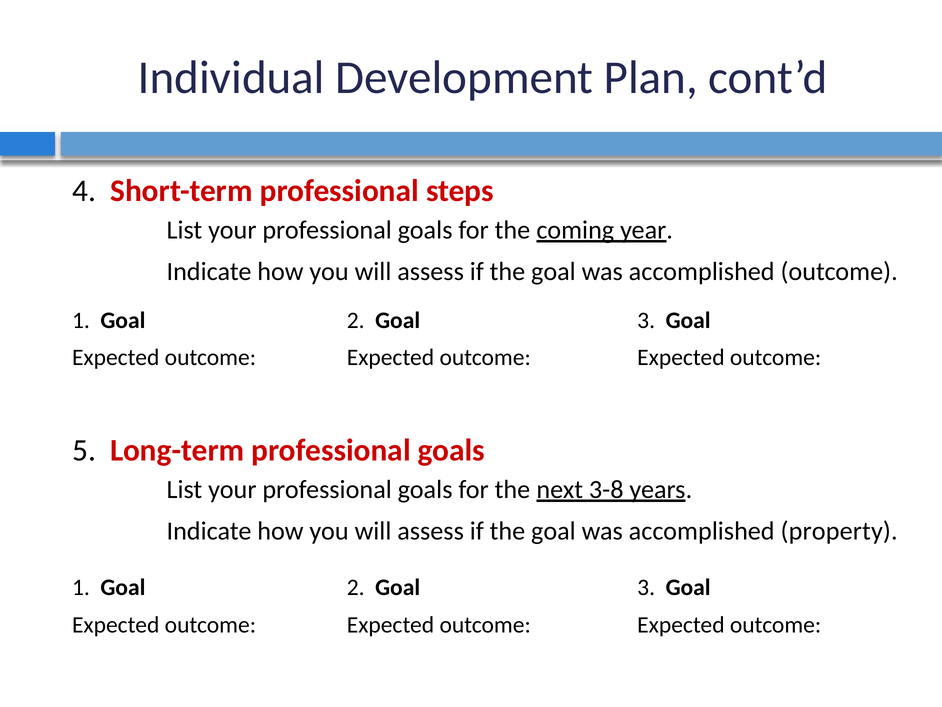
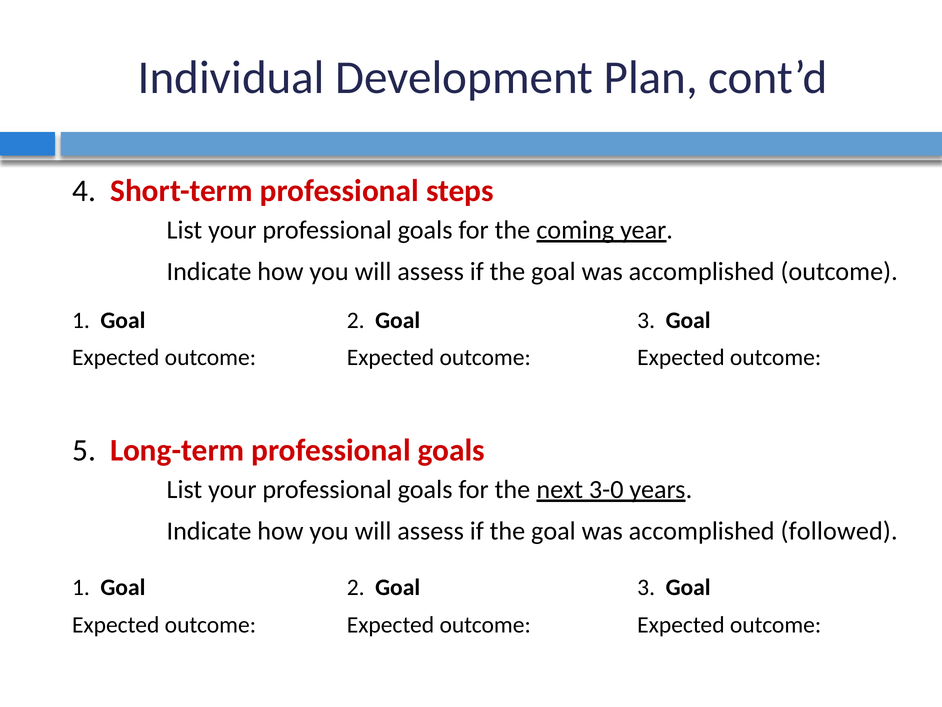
3-8: 3-8 -> 3-0 (606, 489)
property: property -> followed (839, 531)
